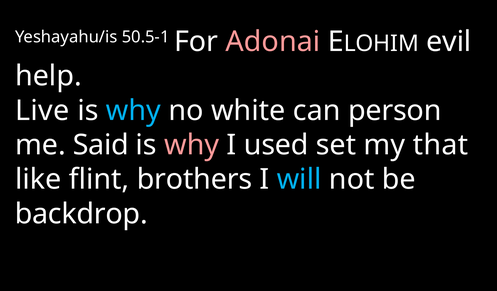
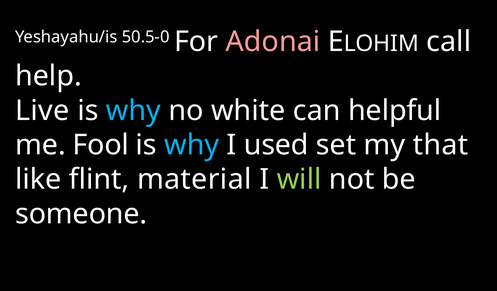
50.5-1: 50.5-1 -> 50.5-0 (146, 37)
evil: evil -> call (449, 42)
person: person -> helpful (395, 111)
Said: Said -> Fool (101, 145)
why colour: pink -> light blue (192, 145)
brothers: brothers -> material (194, 180)
will colour: light blue -> light green (299, 180)
backdrop: backdrop -> someone (81, 214)
